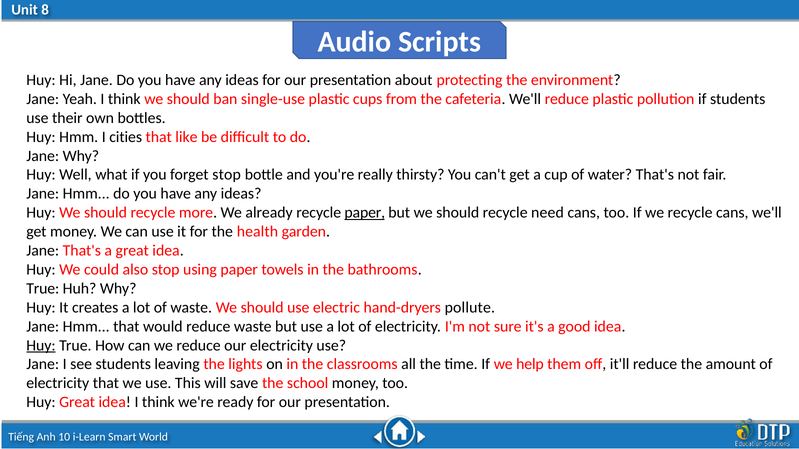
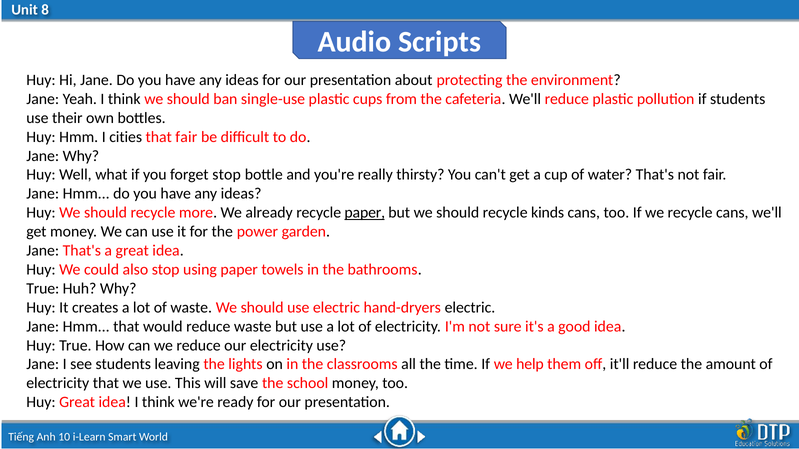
that like: like -> fair (186, 137)
need: need -> kinds (548, 213)
health: health -> power (257, 232)
hand-dryers pollute: pollute -> electric (470, 308)
Huy underline: present -> none (41, 346)
